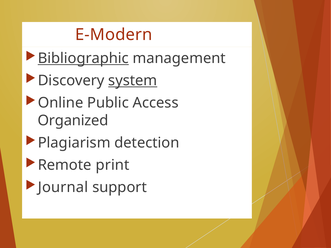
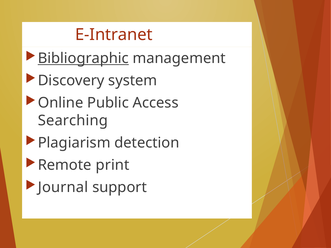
E-Modern: E-Modern -> E-Intranet (114, 35)
system underline: present -> none (133, 81)
Organized: Organized -> Searching (73, 121)
